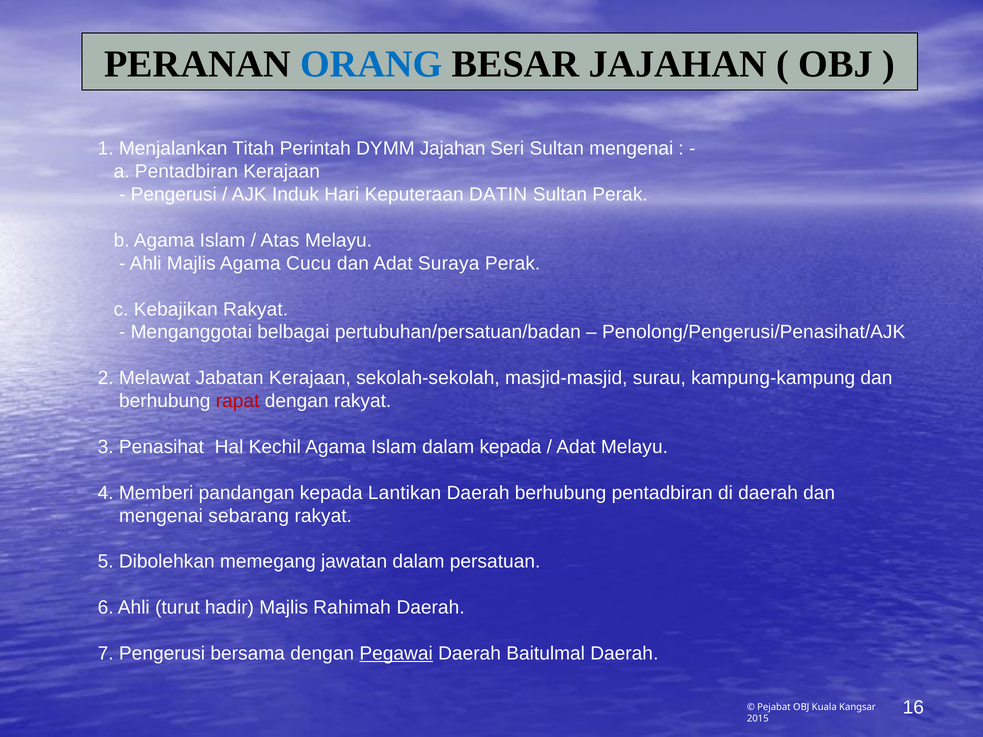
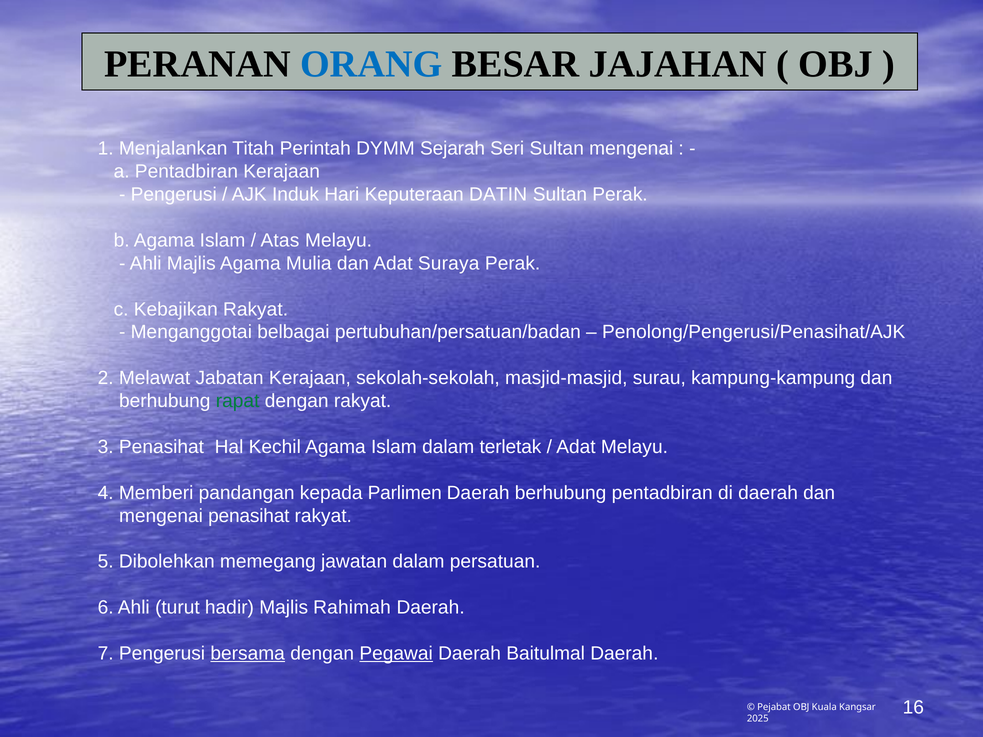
DYMM Jajahan: Jajahan -> Sejarah (453, 149)
Cucu: Cucu -> Mulia (309, 263)
rapat colour: red -> green (238, 401)
dalam kepada: kepada -> terletak (510, 447)
Lantikan: Lantikan -> Parlimen (405, 493)
mengenai sebarang: sebarang -> penasihat (249, 516)
bersama underline: none -> present (248, 654)
2015: 2015 -> 2025 (758, 719)
